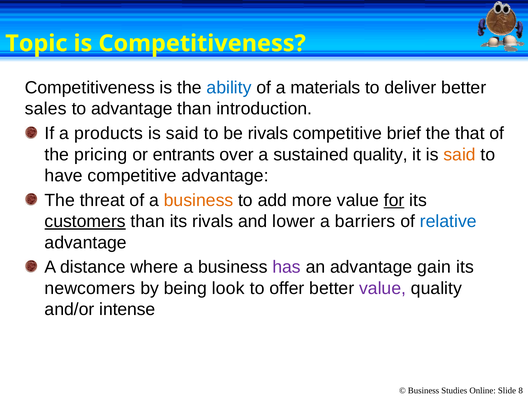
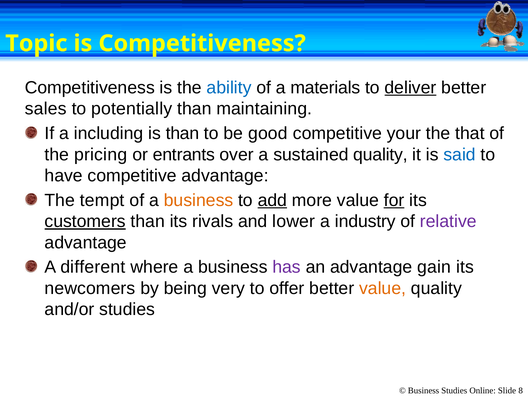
deliver underline: none -> present (410, 88)
to advantage: advantage -> potentially (132, 109)
introduction: introduction -> maintaining (264, 109)
products: products -> including (109, 133)
said: said -> than (183, 133)
be rivals: rivals -> good (268, 133)
brief: brief -> your (404, 133)
said colour: orange -> blue (460, 155)
threat: threat -> tempt (102, 200)
add underline: none -> present (272, 200)
barriers: barriers -> industry (365, 221)
relative colour: blue -> purple (448, 221)
distance: distance -> different (93, 267)
look: look -> very (228, 288)
value colour: purple -> orange (383, 288)
and/or intense: intense -> studies (127, 309)
